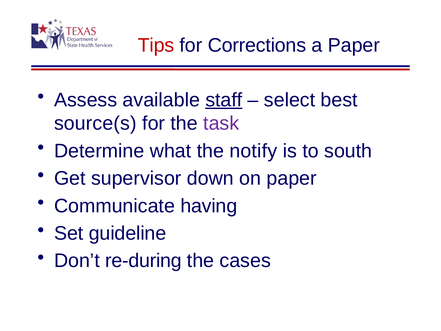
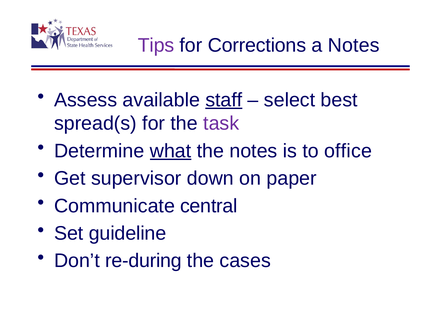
Tips colour: red -> purple (156, 45)
a Paper: Paper -> Notes (354, 45)
source(s: source(s -> spread(s (95, 123)
what underline: none -> present (171, 151)
the notify: notify -> notes (253, 151)
south: south -> office (348, 151)
having: having -> central (209, 206)
